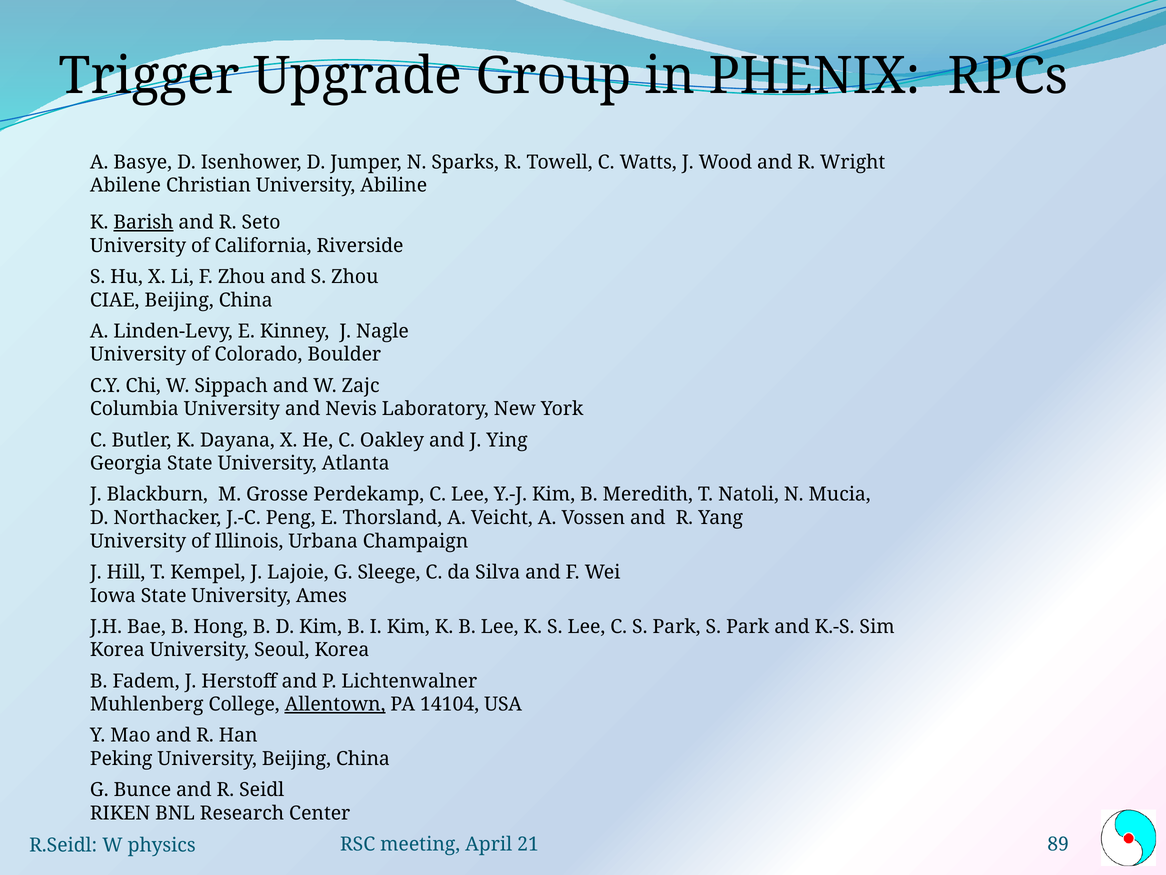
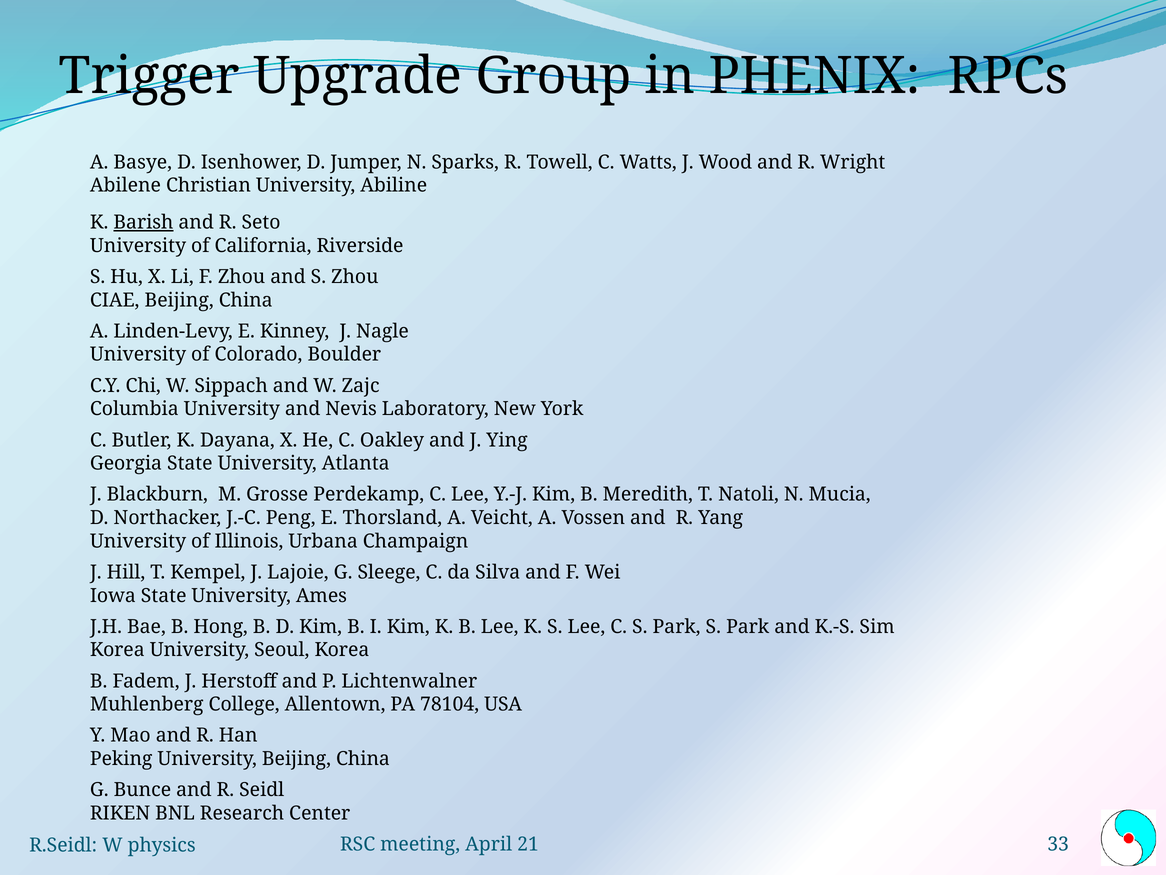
Allentown underline: present -> none (335, 704)
14104: 14104 -> 78104 (450, 704)
89: 89 -> 33 (1058, 844)
